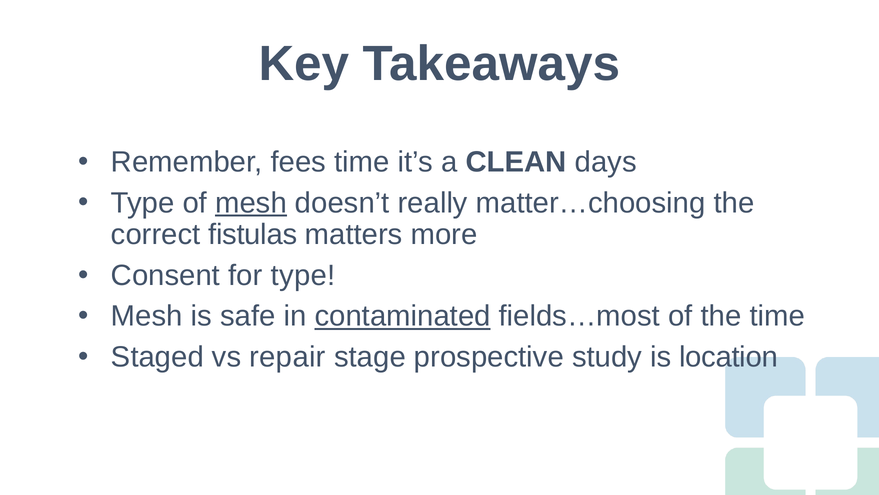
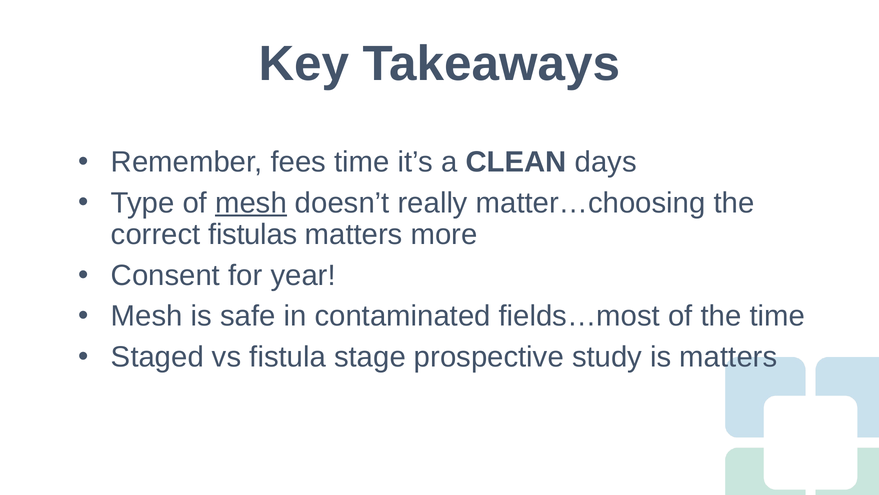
for type: type -> year (303, 275)
contaminated underline: present -> none (403, 316)
repair: repair -> fistula (288, 357)
is location: location -> matters (728, 357)
